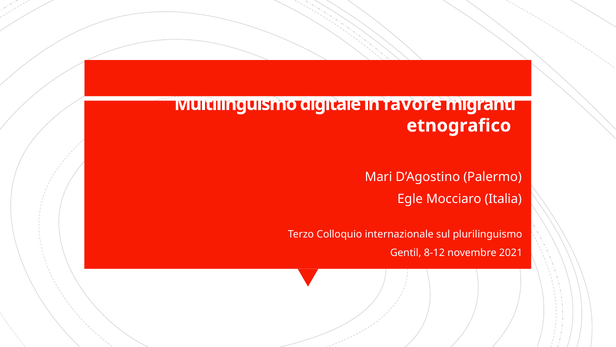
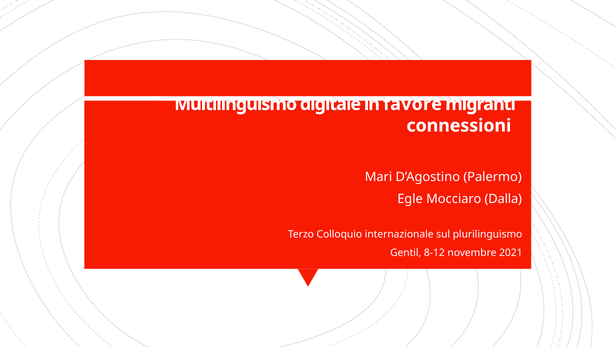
etnografico: etnografico -> connessioni (459, 125)
Italia: Italia -> Dalla (503, 199)
